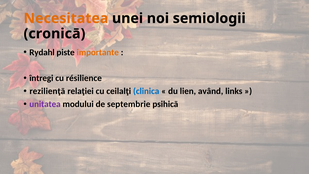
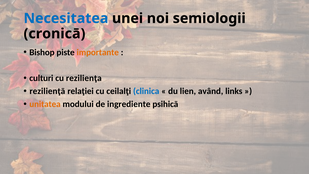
Necesitatea colour: orange -> blue (66, 18)
Rydahl: Rydahl -> Bishop (42, 52)
întregi: întregi -> culturi (41, 78)
résilience: résilience -> rezilienţa (84, 78)
unitatea colour: purple -> orange (45, 104)
septembrie: septembrie -> ingrediente (129, 104)
